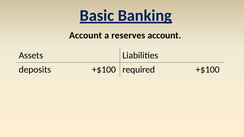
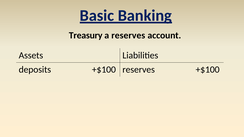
Account: Account -> Treasury (86, 36)
+$100 required: required -> reserves (139, 70)
